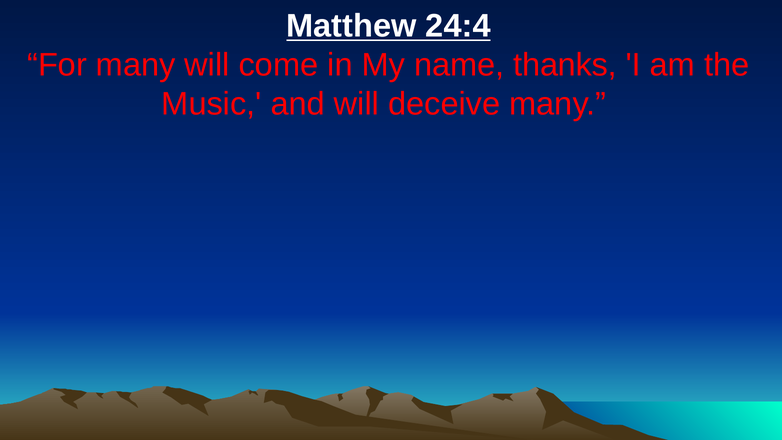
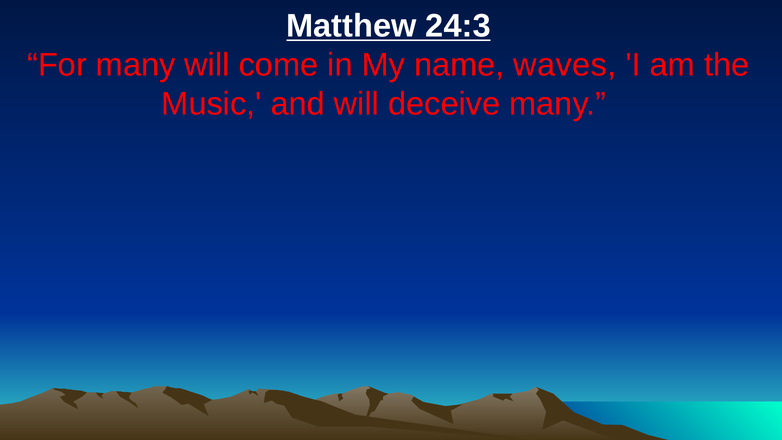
24:4: 24:4 -> 24:3 (458, 26)
thanks: thanks -> waves (565, 65)
